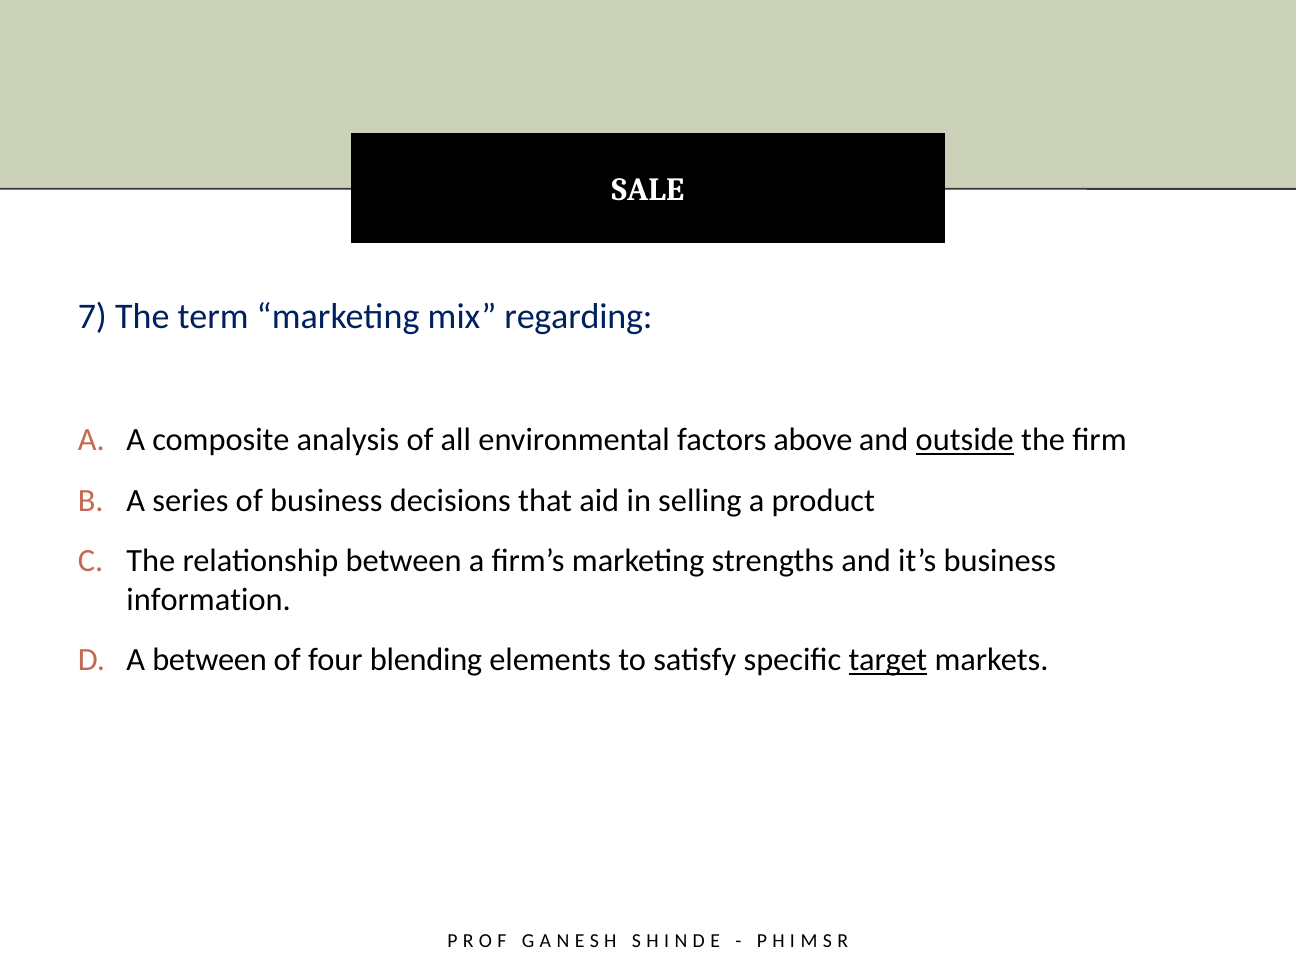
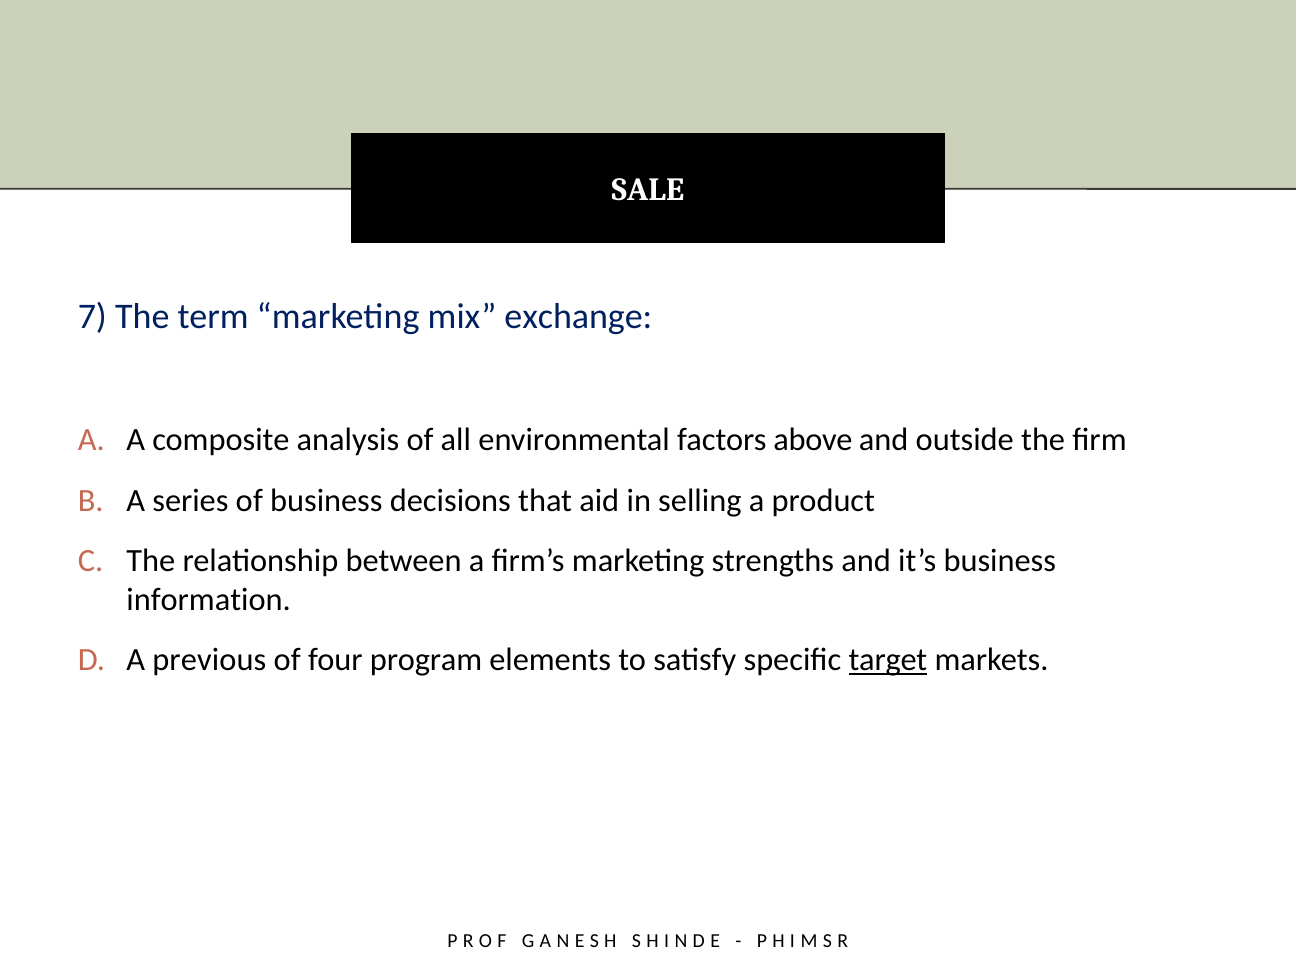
regarding: regarding -> exchange (578, 317)
outside underline: present -> none (965, 440)
A between: between -> previous (209, 660)
blending: blending -> program (426, 660)
